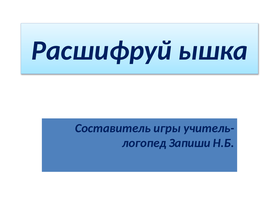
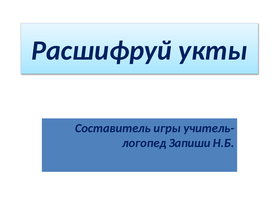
ышка: ышка -> укты (213, 51)
